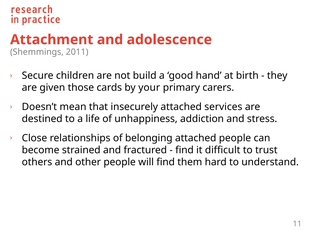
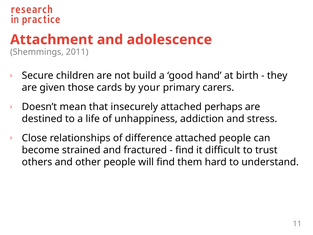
services: services -> perhaps (223, 107)
belonging: belonging -> difference (149, 138)
